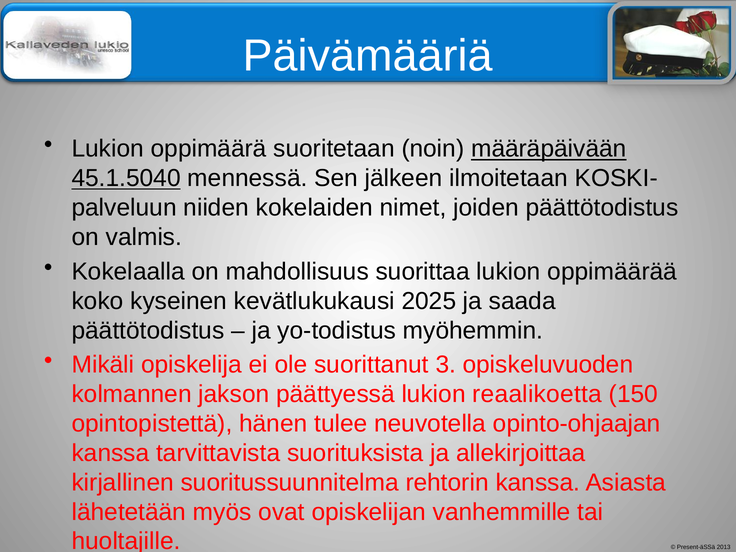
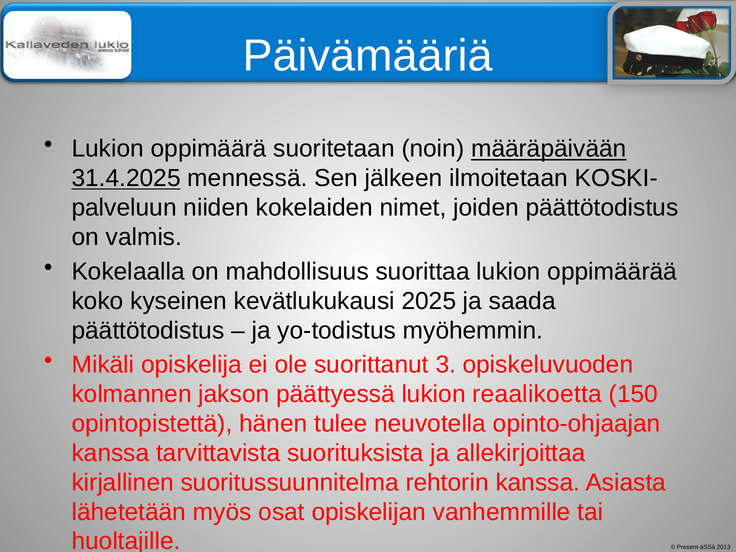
45.1.5040: 45.1.5040 -> 31.4.2025 (126, 178)
ovat: ovat -> osat (282, 512)
